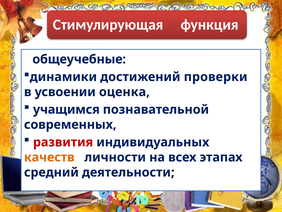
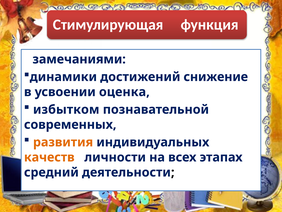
общеучебные: общеучебные -> замечаниями (79, 59)
проверки: проверки -> снижение (216, 77)
учащимся: учащимся -> избытком (66, 109)
развития colour: red -> orange (63, 142)
